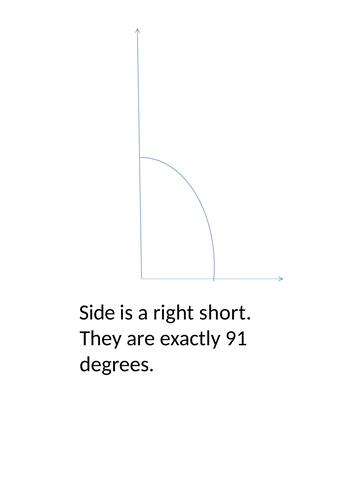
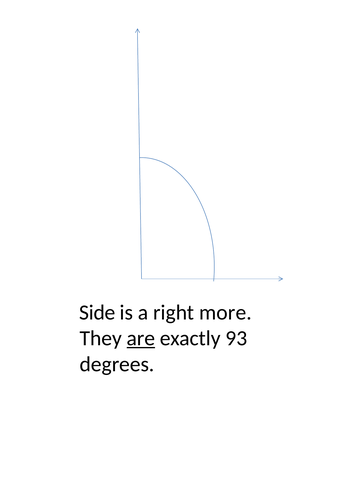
short: short -> more (225, 313)
are underline: none -> present (141, 339)
91: 91 -> 93 (236, 339)
